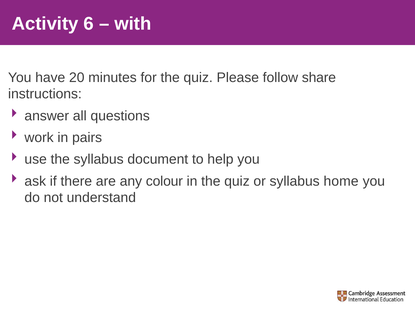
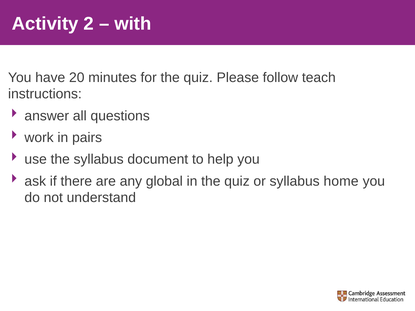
6: 6 -> 2 (89, 24)
share: share -> teach (319, 78)
colour: colour -> global (164, 181)
